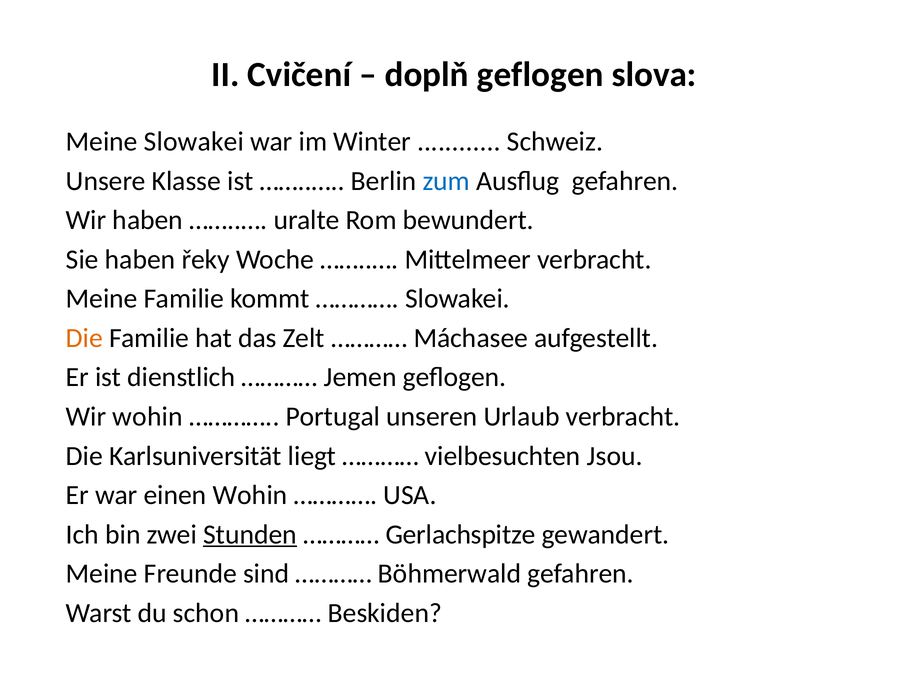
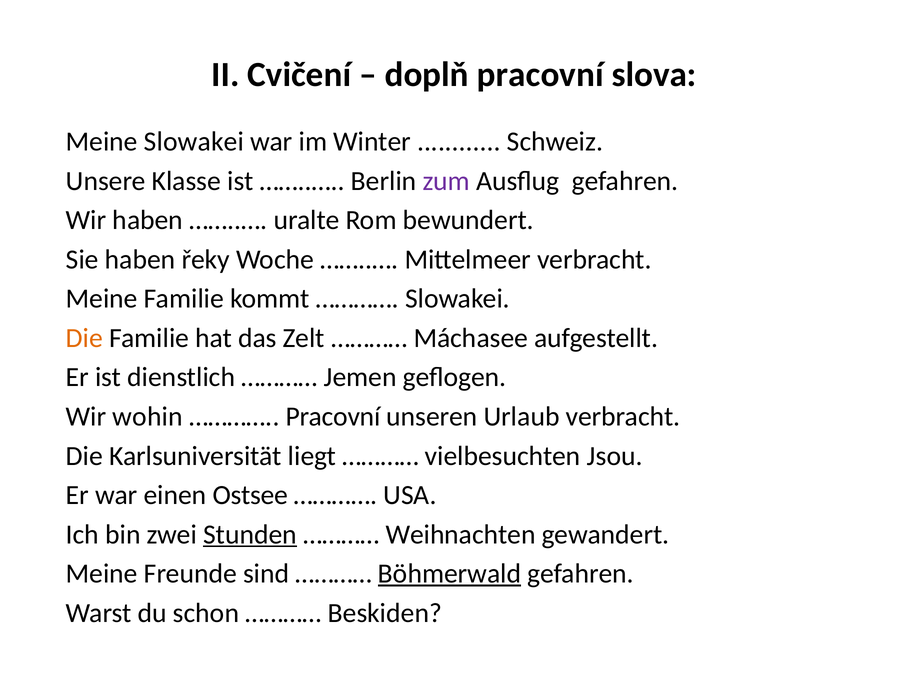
doplň geflogen: geflogen -> pracovní (540, 75)
zum colour: blue -> purple (446, 181)
Portugal: Portugal -> Pracovní (333, 416)
einen Wohin: Wohin -> Ostsee (250, 495)
Gerlachspitze: Gerlachspitze -> Weihnachten (461, 534)
Böhmerwald underline: none -> present (450, 573)
